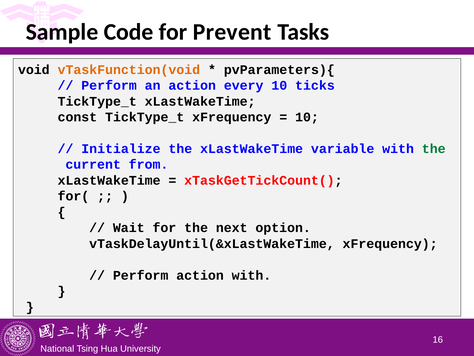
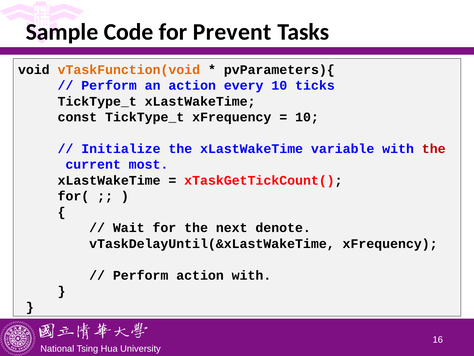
the colour: green -> red (434, 149)
from: from -> most (149, 164)
option: option -> denote (283, 228)
